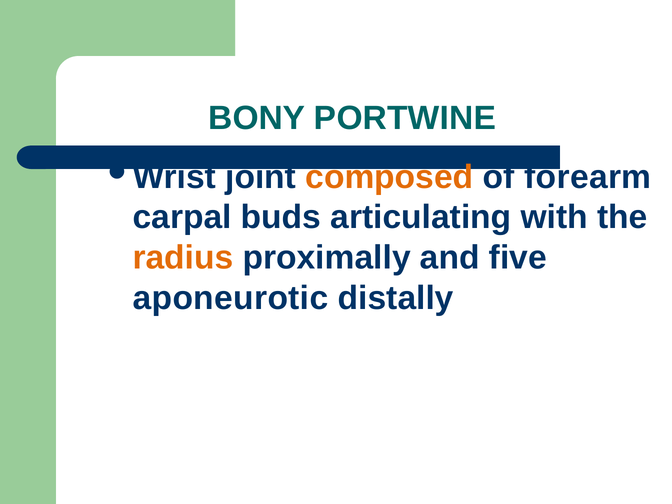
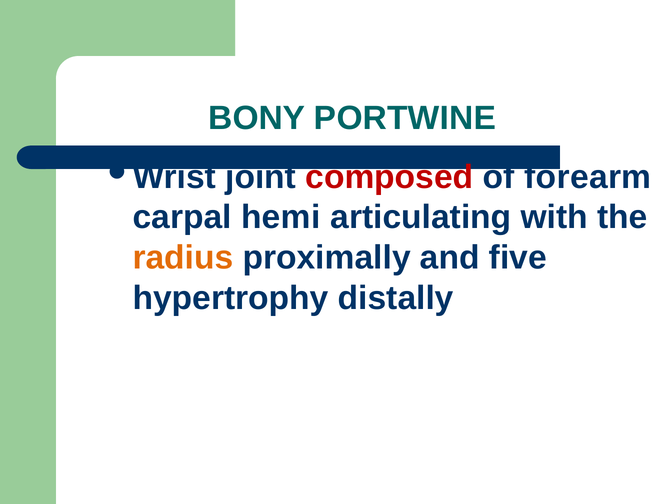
composed colour: orange -> red (389, 177)
buds: buds -> hemi (281, 217)
aponeurotic: aponeurotic -> hypertrophy (231, 298)
